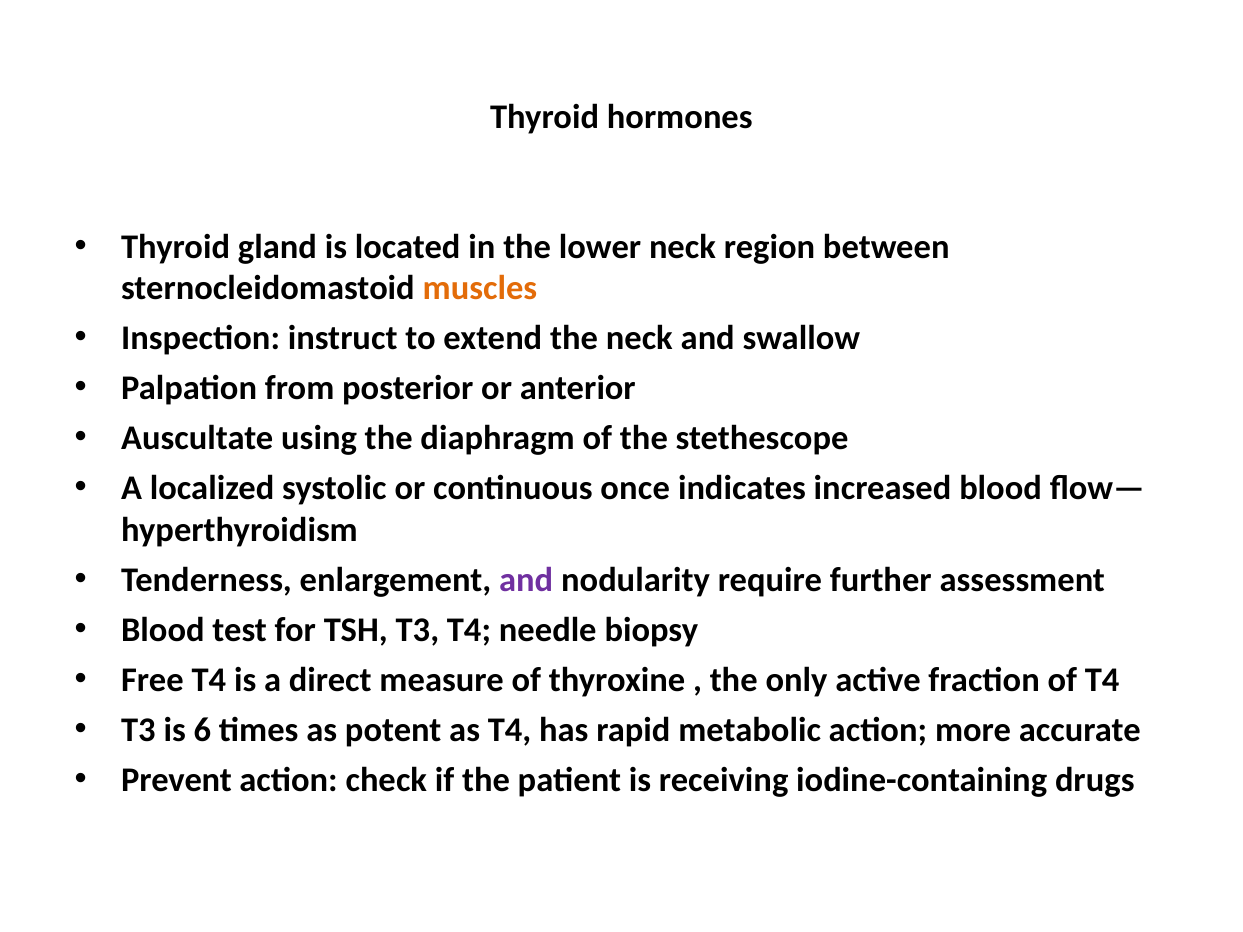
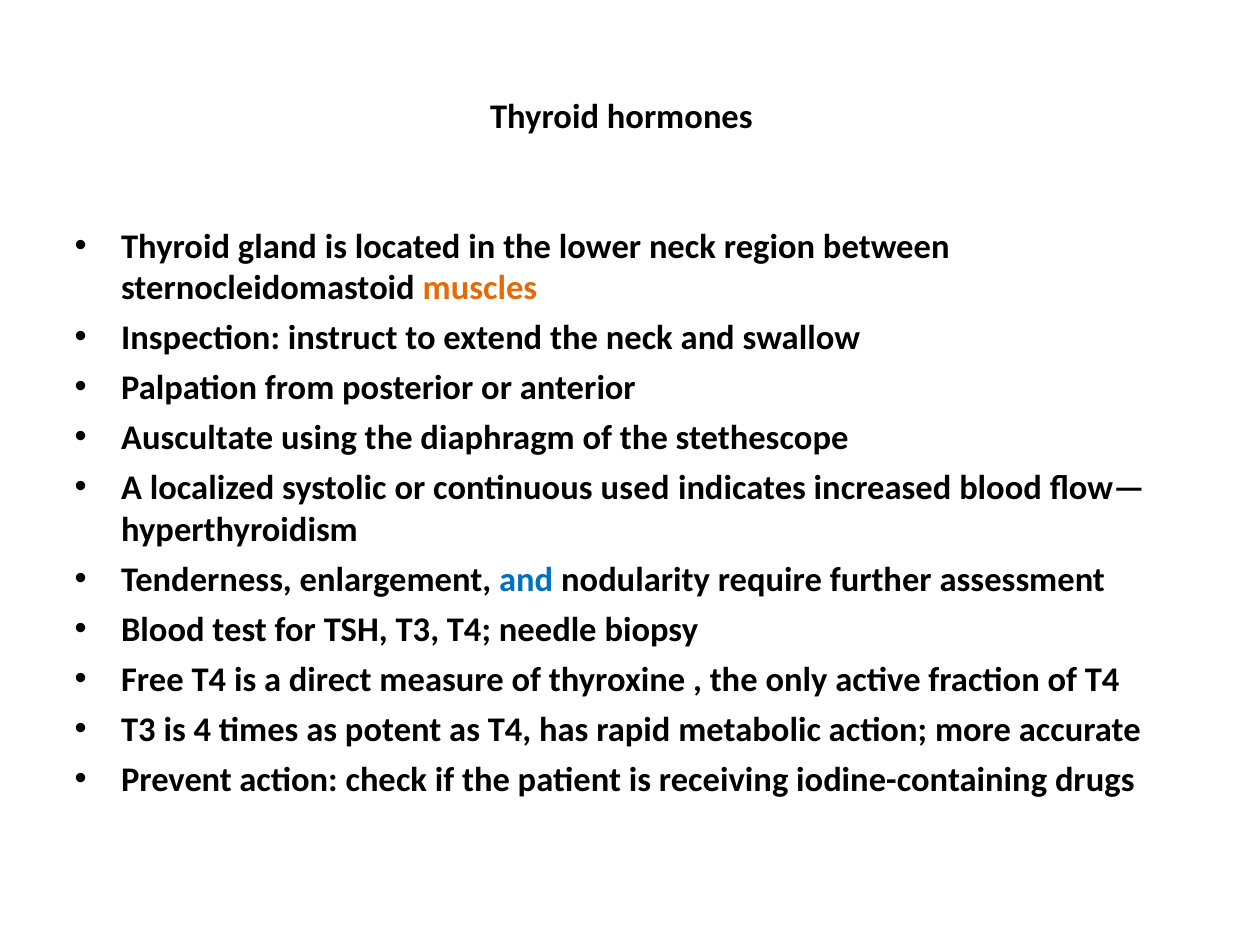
once: once -> used (635, 489)
and colour: purple -> blue (526, 580)
6: 6 -> 4 (202, 730)
